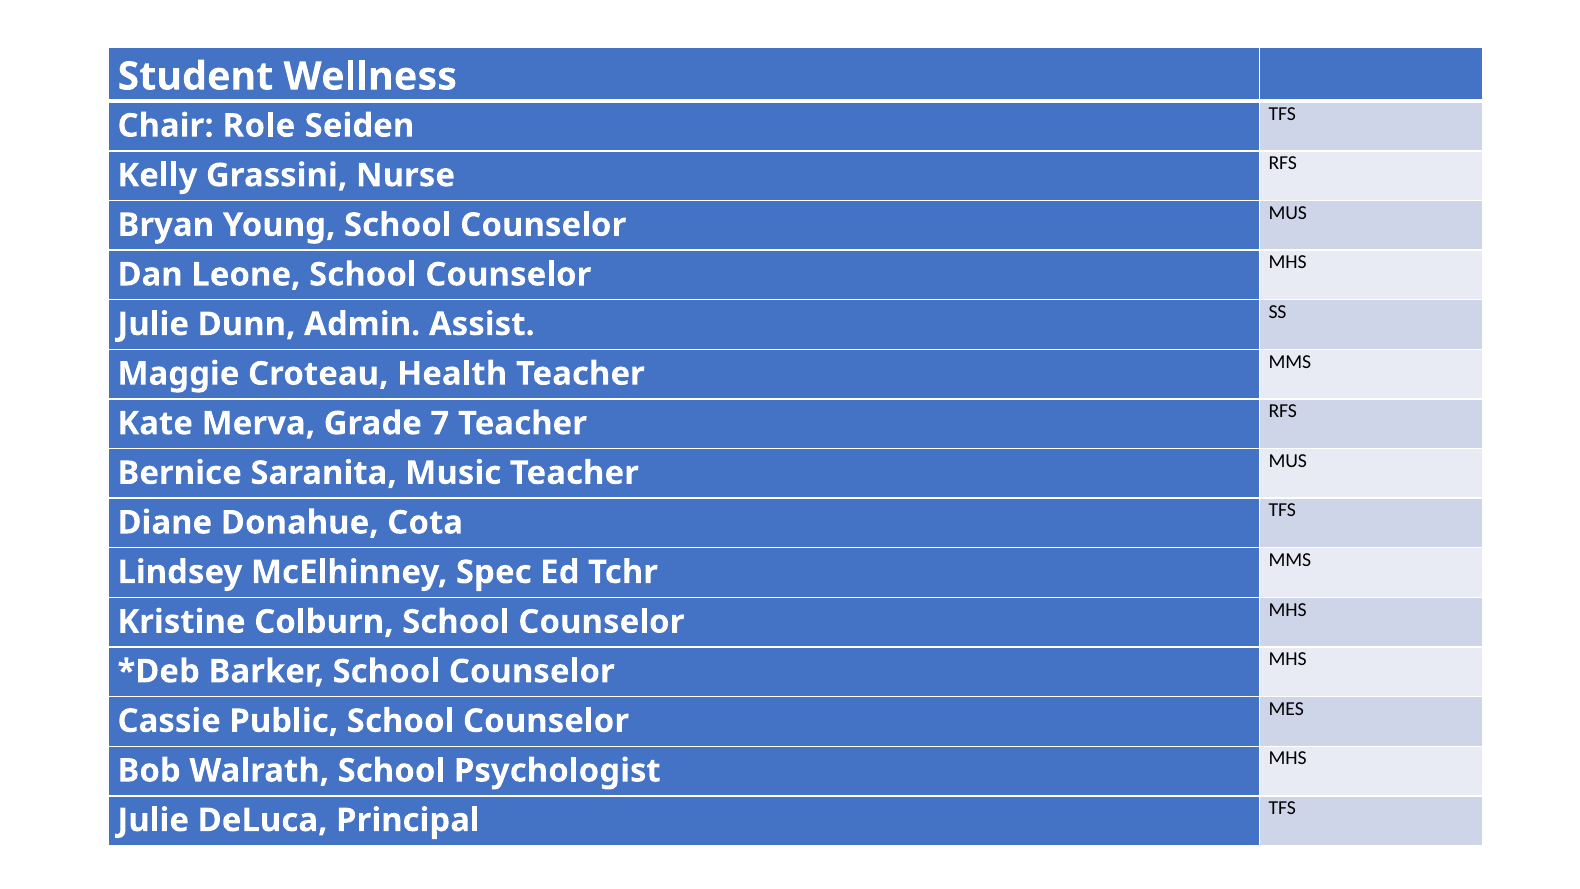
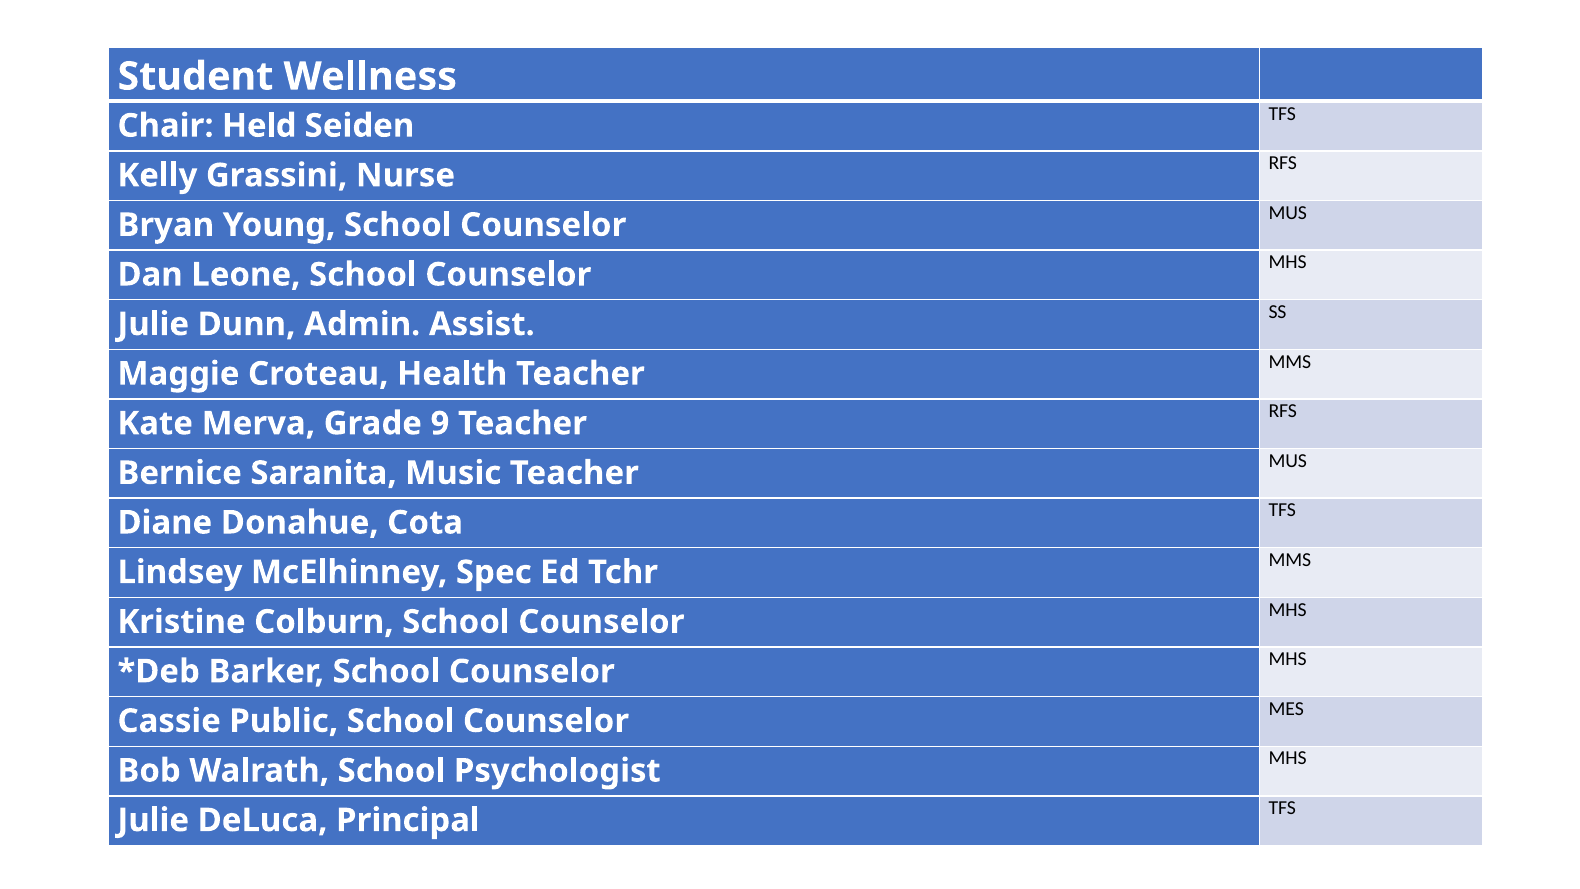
Role: Role -> Held (259, 126)
7: 7 -> 9 (440, 423)
